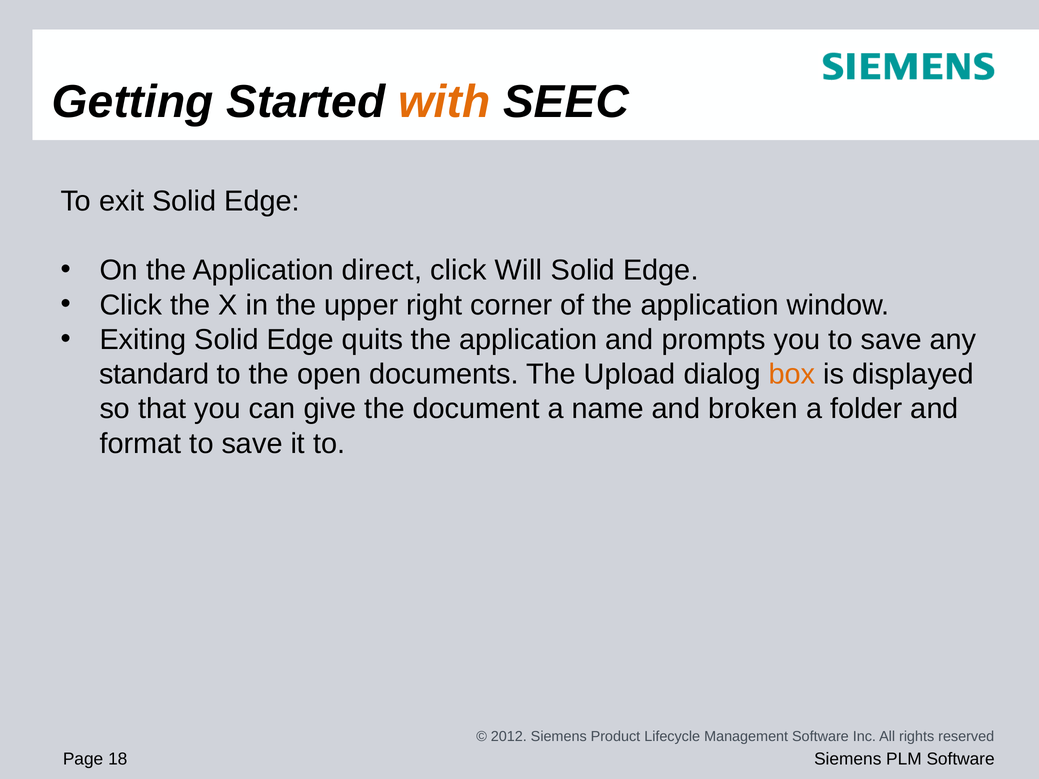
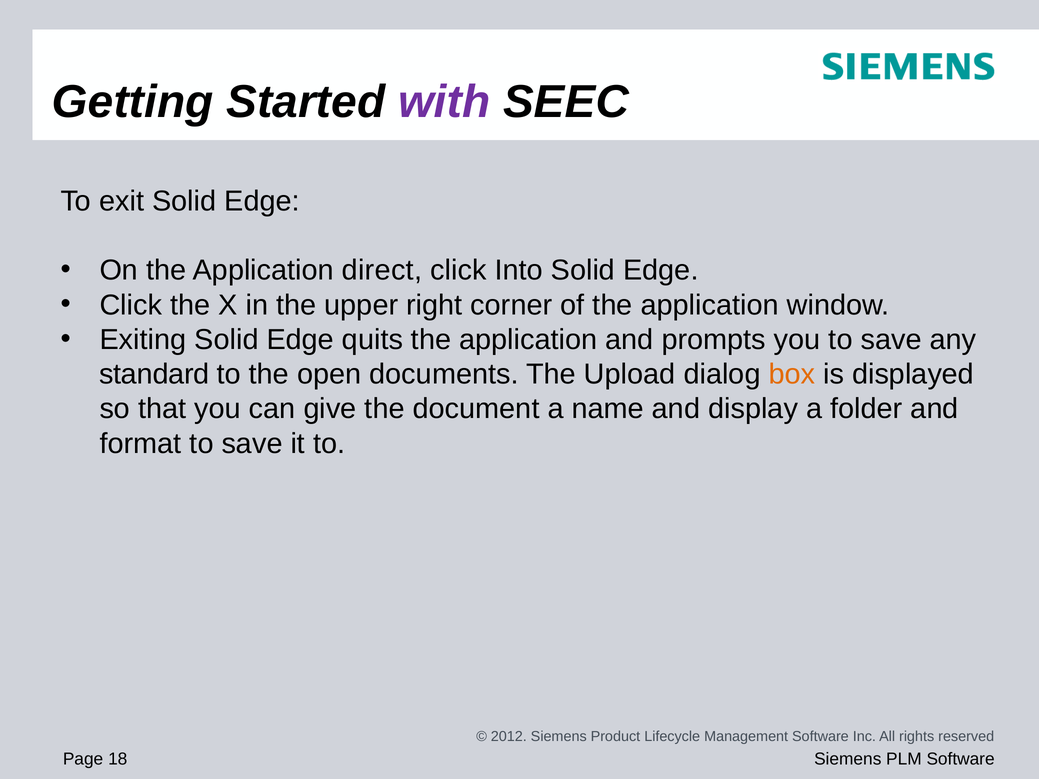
with colour: orange -> purple (444, 102)
Will: Will -> Into (519, 270)
broken: broken -> display (753, 409)
